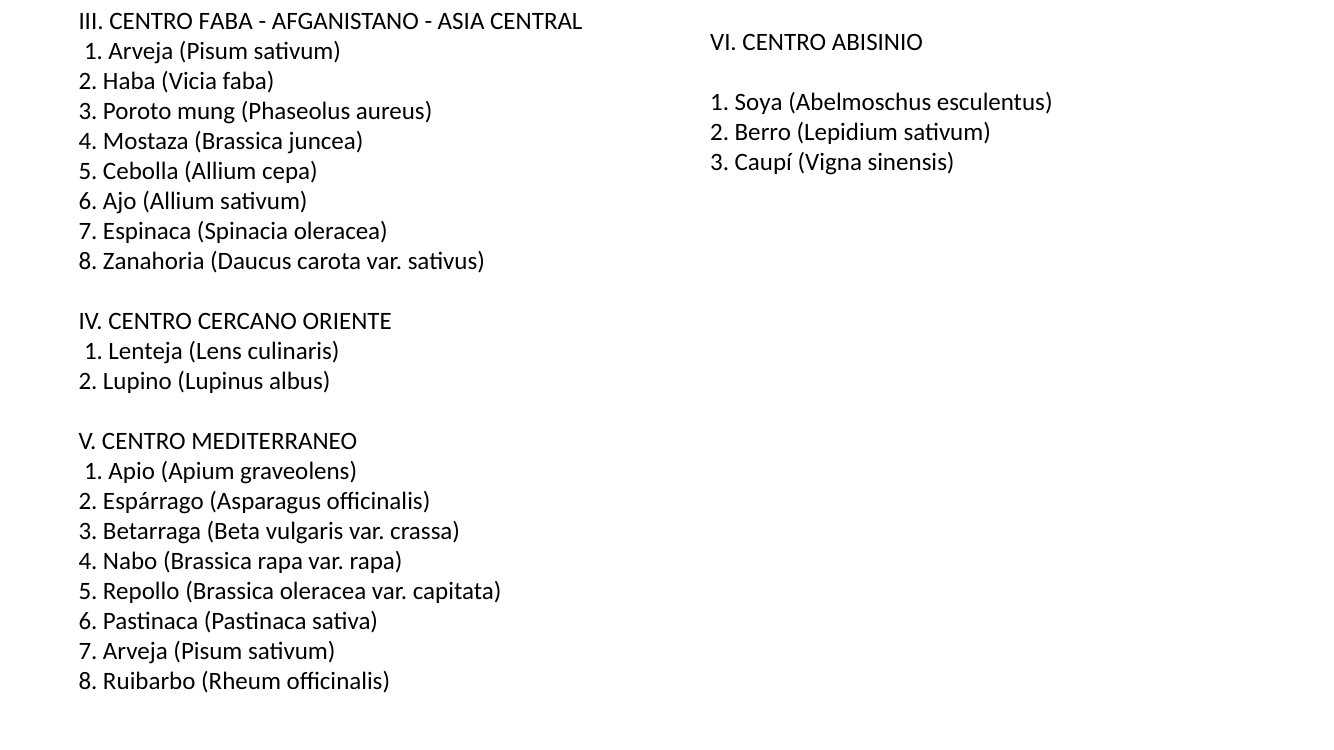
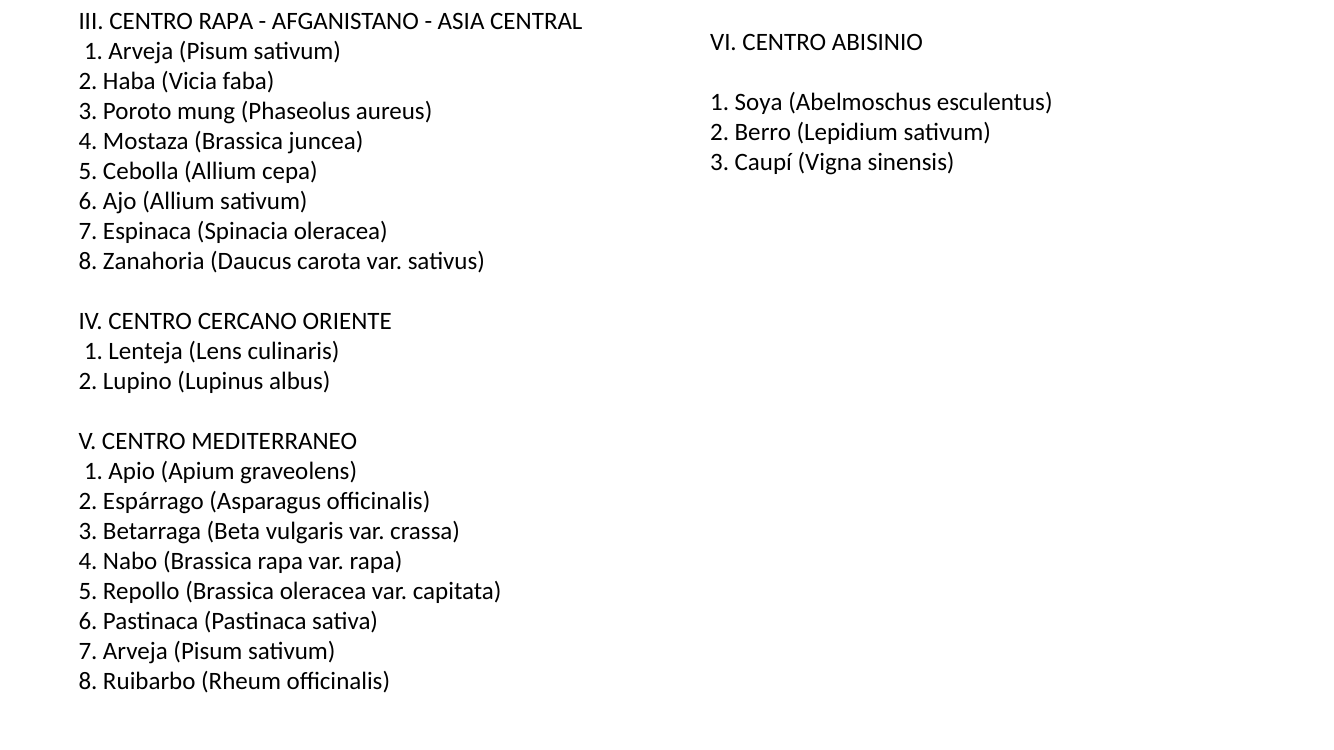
CENTRO FABA: FABA -> RAPA (226, 22)
